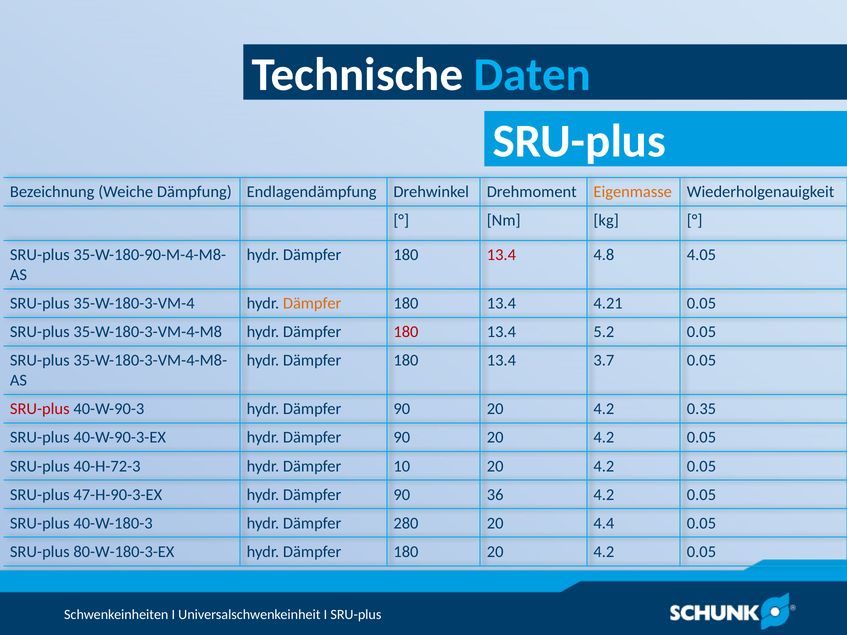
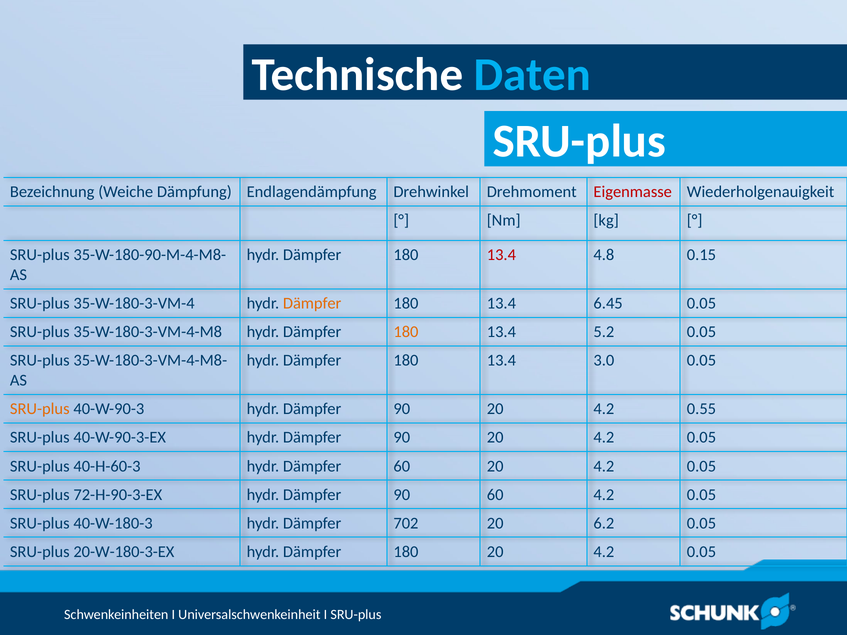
Eigenmasse colour: orange -> red (633, 192)
4.05: 4.05 -> 0.15 (701, 255)
4.21: 4.21 -> 6.45 (608, 304)
180 colour: red -> orange (406, 332)
3.7: 3.7 -> 3.0 (604, 361)
SRU-plus colour: red -> orange (40, 409)
0.35: 0.35 -> 0.55 (701, 409)
40-H-72-3: 40-H-72-3 -> 40-H-60-3 (107, 466)
Dämpfer 10: 10 -> 60 (402, 466)
47-H-90-3-EX: 47-H-90-3-EX -> 72-H-90-3-EX (118, 495)
90 36: 36 -> 60 (495, 495)
280: 280 -> 702 (406, 523)
4.4: 4.4 -> 6.2 (604, 523)
80-W-180-3-EX: 80-W-180-3-EX -> 20-W-180-3-EX (124, 552)
